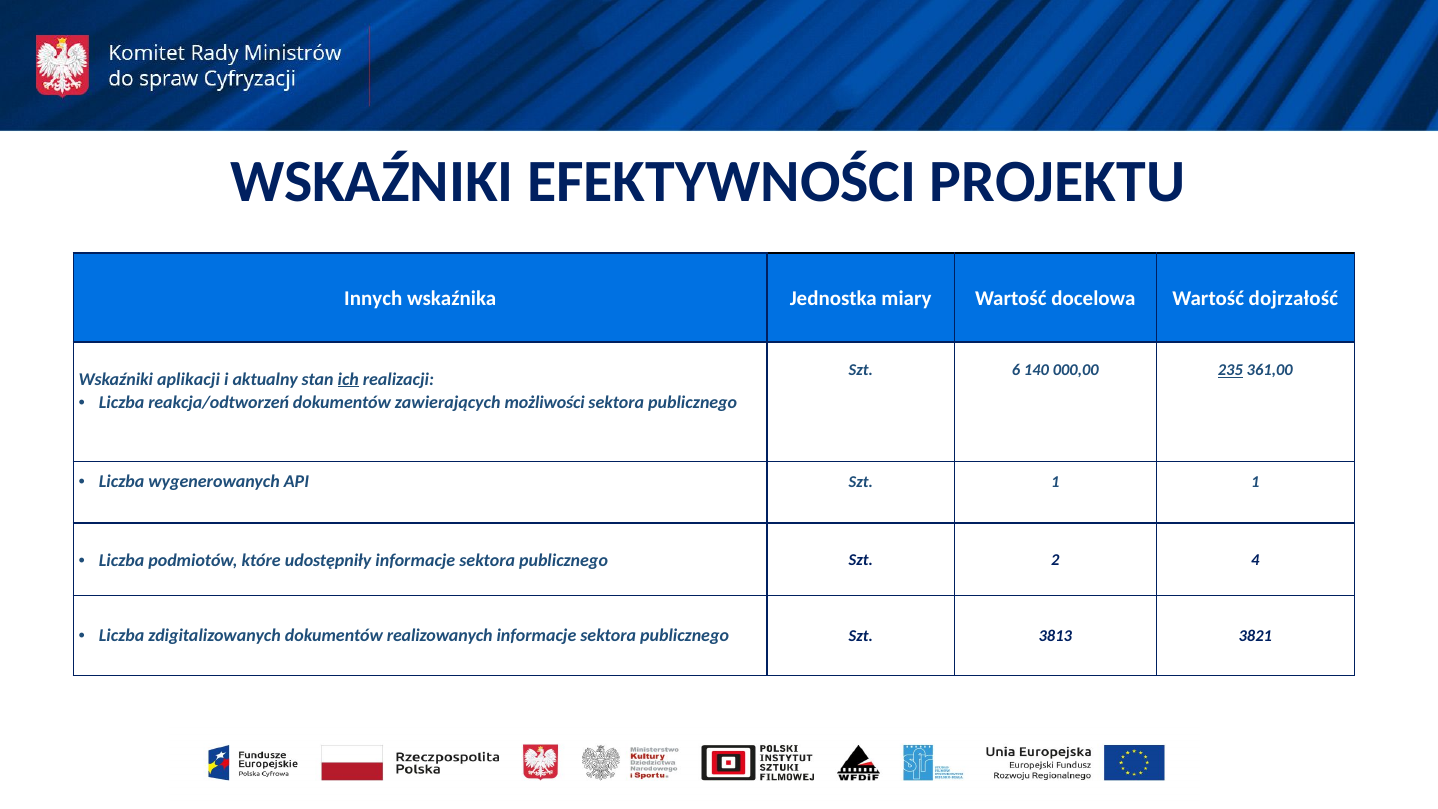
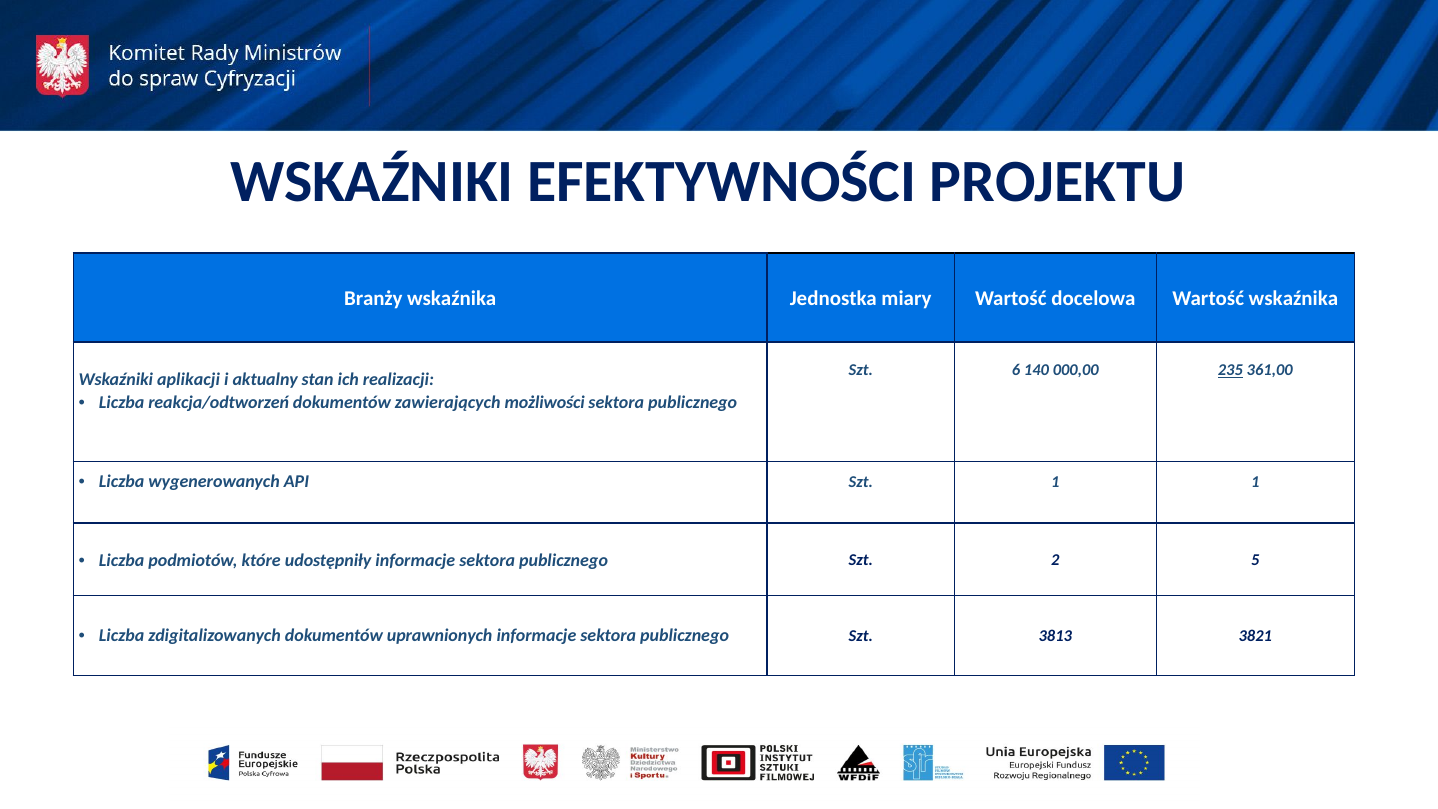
Innych: Innych -> Branży (373, 298)
Wartość dojrzałość: dojrzałość -> wskaźnika (1293, 298)
ich underline: present -> none (348, 379)
4: 4 -> 5 (1255, 560)
realizowanych: realizowanych -> uprawnionych (440, 636)
